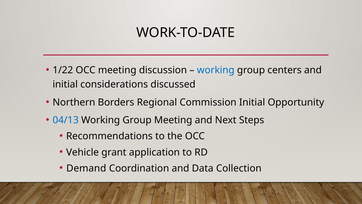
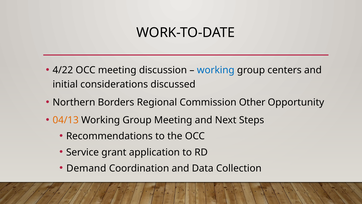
1/22: 1/22 -> 4/22 (63, 70)
Commission Initial: Initial -> Other (252, 102)
04/13 colour: blue -> orange (66, 120)
Vehicle: Vehicle -> Service (83, 152)
